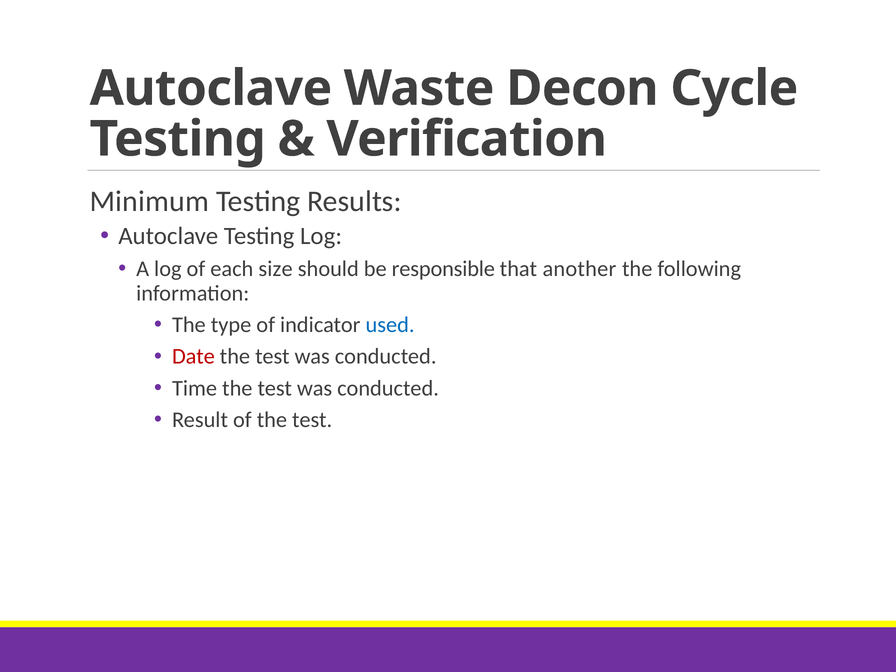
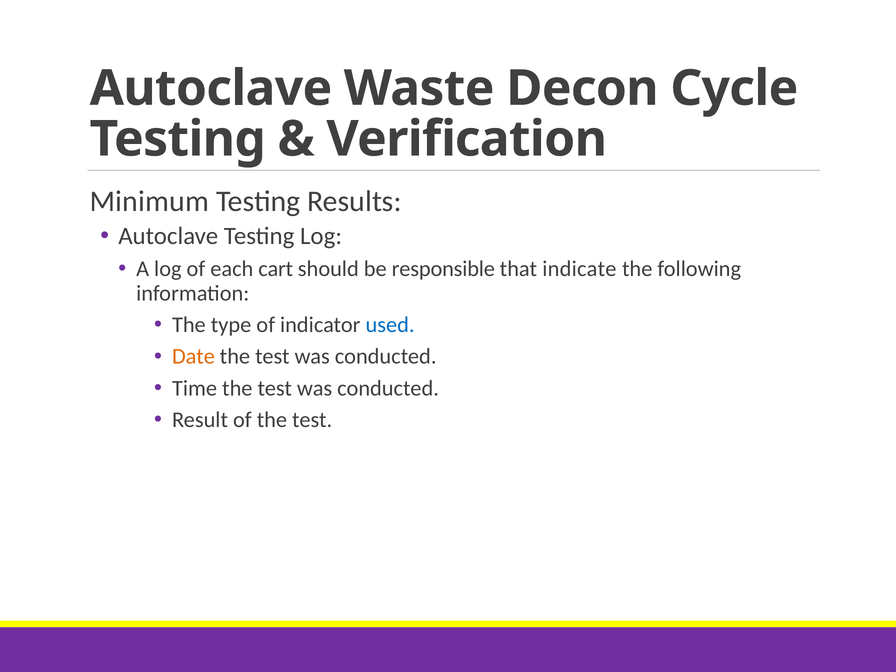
size: size -> cart (276, 269)
another: another -> indicate (579, 269)
Date colour: red -> orange (193, 356)
